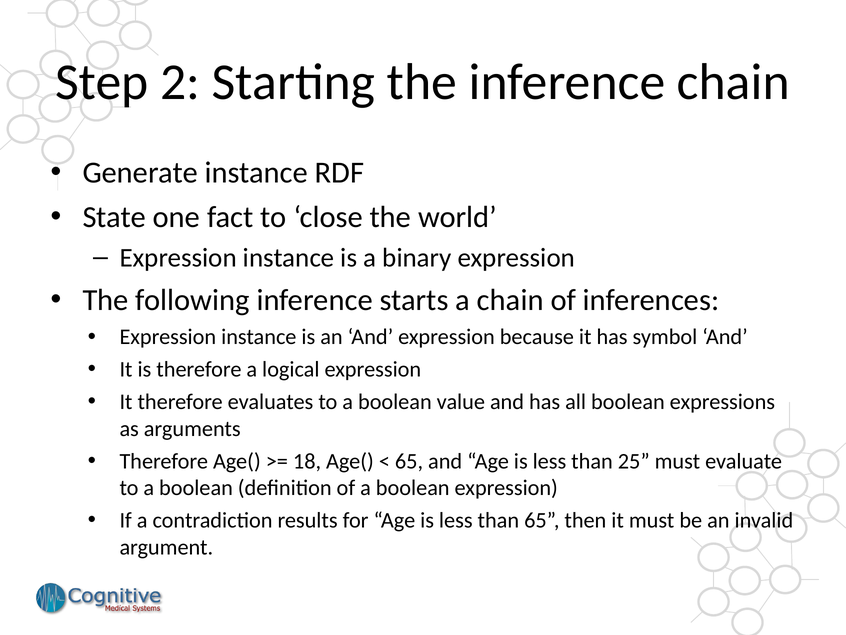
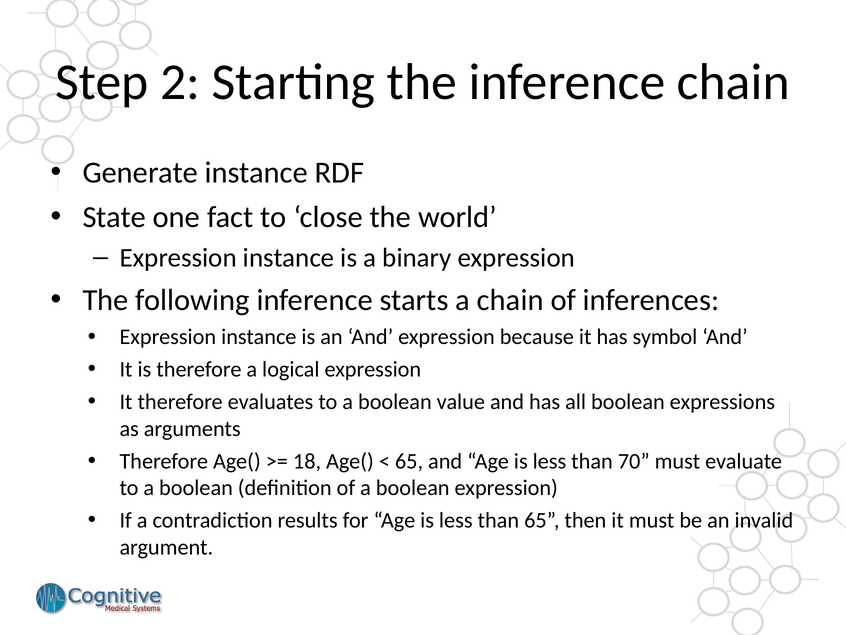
25: 25 -> 70 (634, 461)
